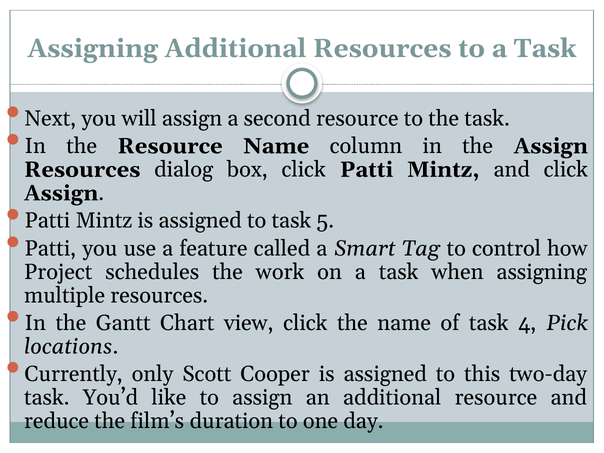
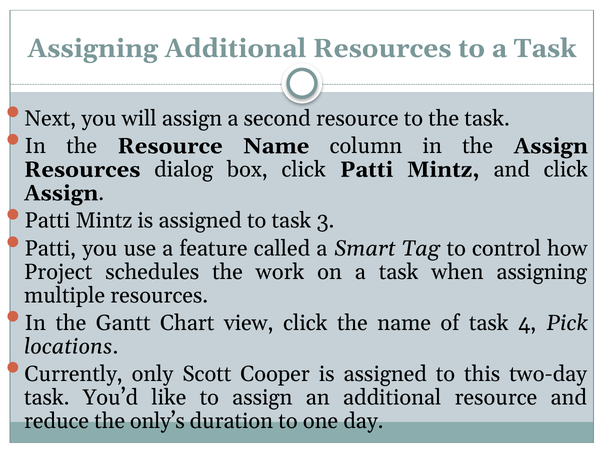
5: 5 -> 3 (325, 221)
film’s: film’s -> only’s (157, 421)
